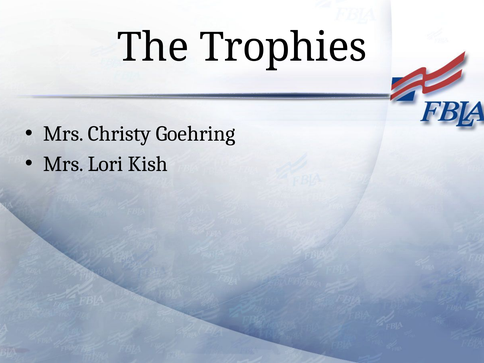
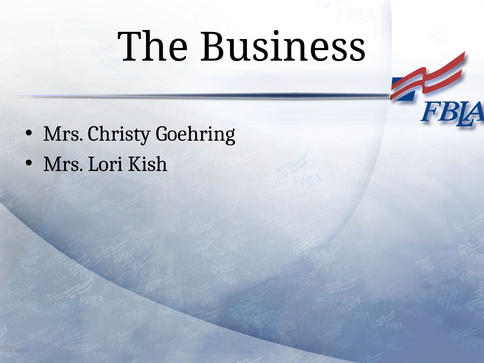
Trophies: Trophies -> Business (283, 48)
